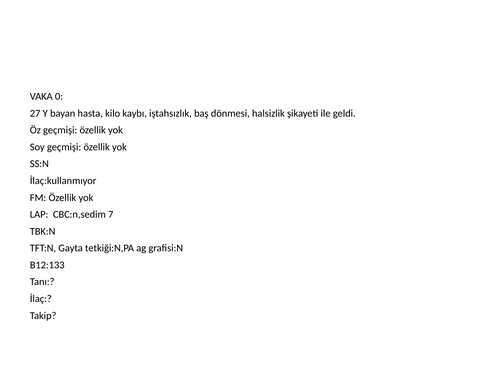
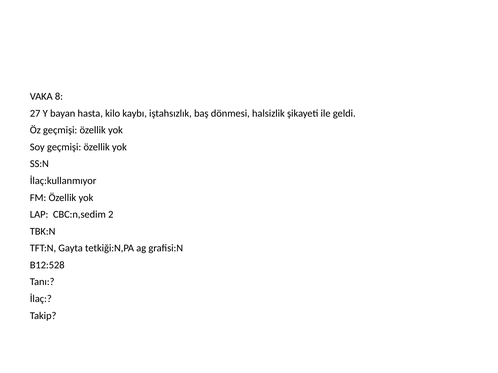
0: 0 -> 8 (59, 97)
7: 7 -> 2 (111, 215)
B12:133: B12:133 -> B12:528 (47, 265)
